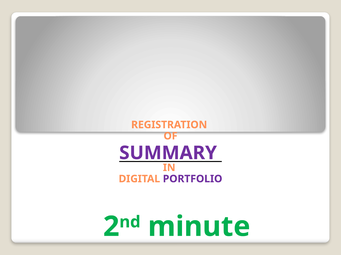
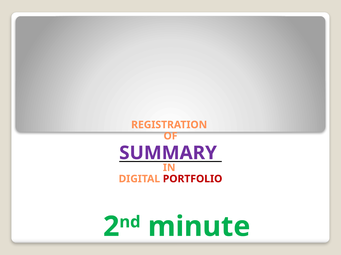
PORTFOLIO colour: purple -> red (193, 179)
